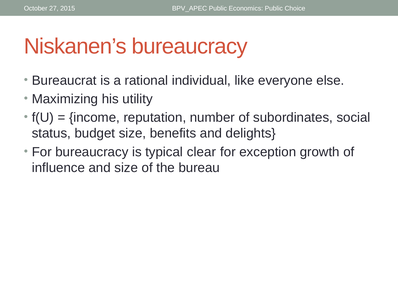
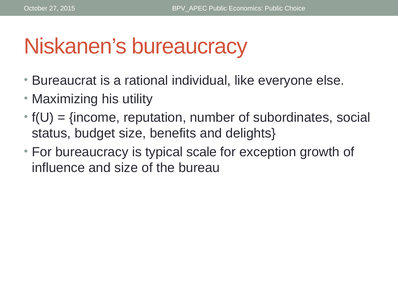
clear: clear -> scale (202, 152)
